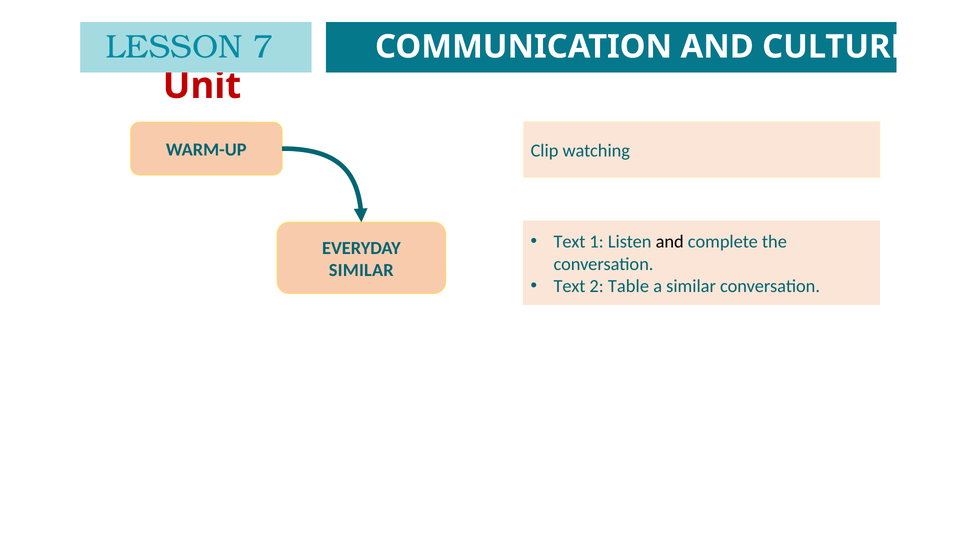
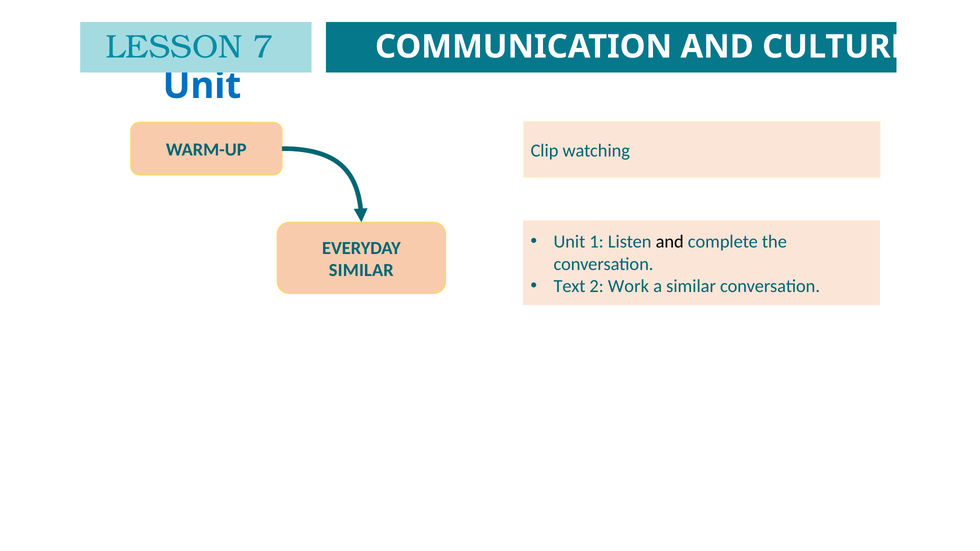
Unit colour: red -> blue (202, 86)
Text: Text -> Unit (569, 242)
Table: Table -> Work (628, 286)
